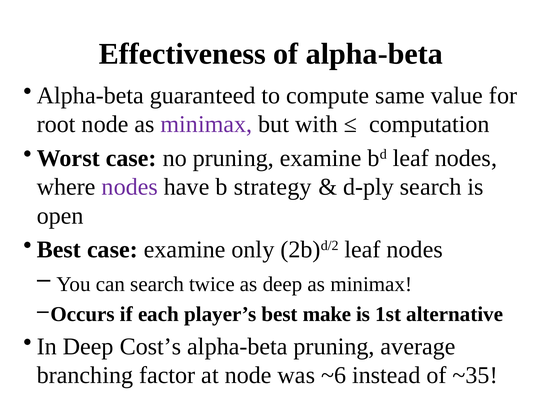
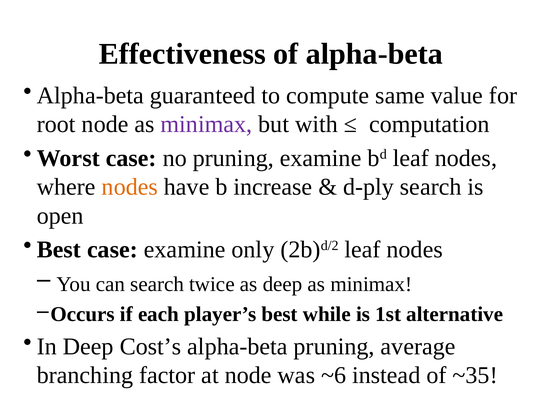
nodes colour: purple -> orange (130, 187)
strategy: strategy -> increase (273, 187)
make: make -> while (327, 315)
